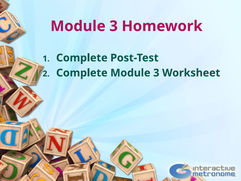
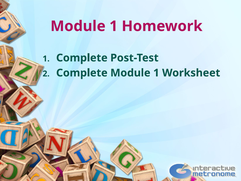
3: 3 -> 1 (114, 26)
Complete Module 3: 3 -> 1 (156, 73)
